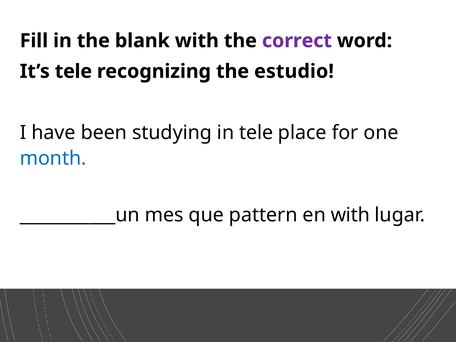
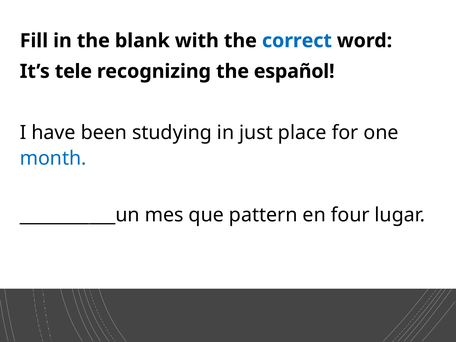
correct colour: purple -> blue (297, 41)
estudio: estudio -> español (294, 71)
in tele: tele -> just (256, 133)
en with: with -> four (350, 215)
